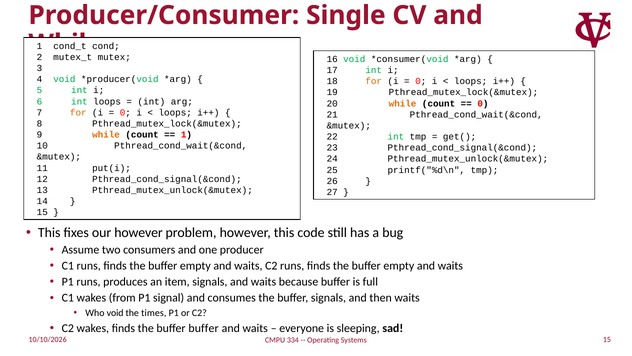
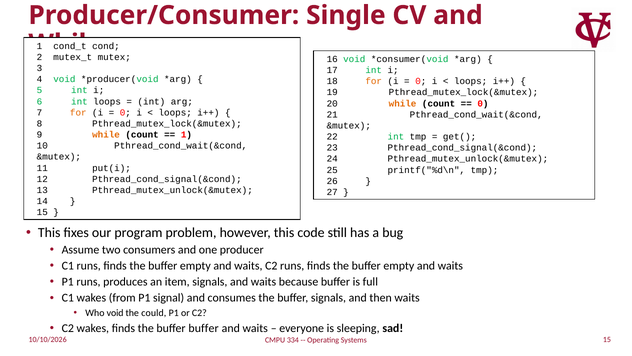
our however: however -> program (138, 232)
times: times -> could (154, 313)
